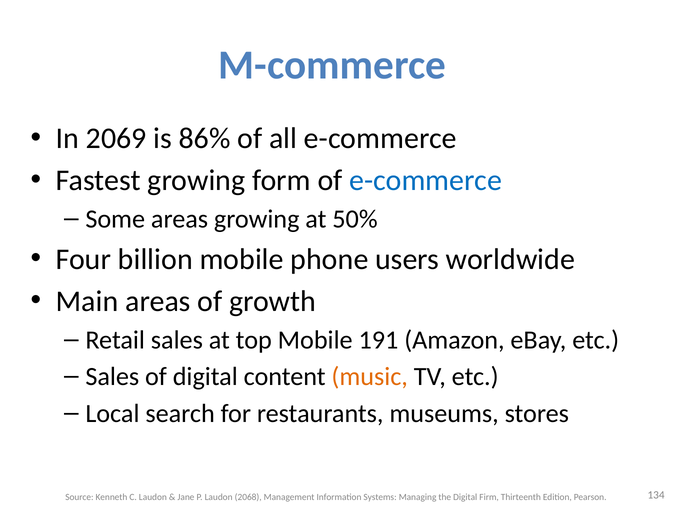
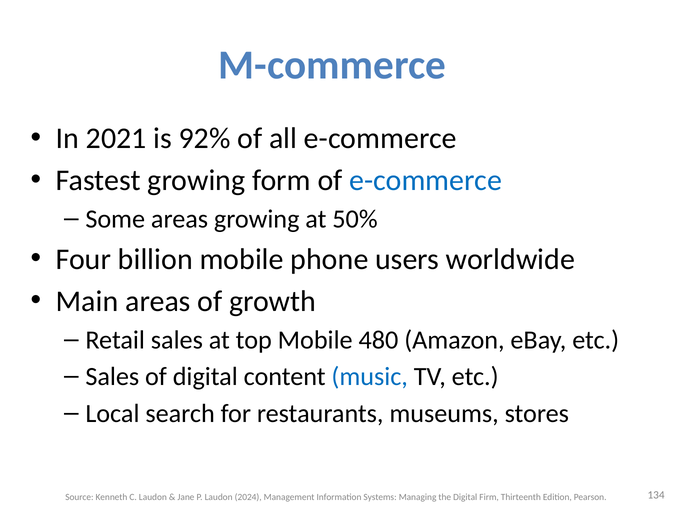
2069: 2069 -> 2021 (116, 138)
86%: 86% -> 92% (205, 138)
191: 191 -> 480 (378, 340)
music colour: orange -> blue (370, 376)
2068: 2068 -> 2024 (248, 497)
